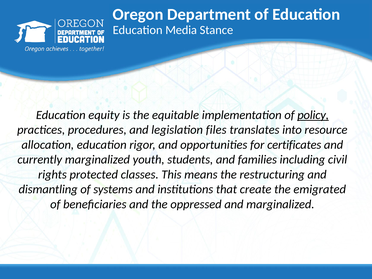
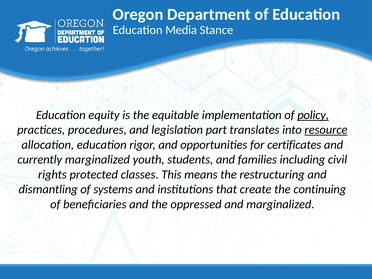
files: files -> part (216, 130)
resource underline: none -> present (326, 130)
emigrated: emigrated -> continuing (320, 189)
